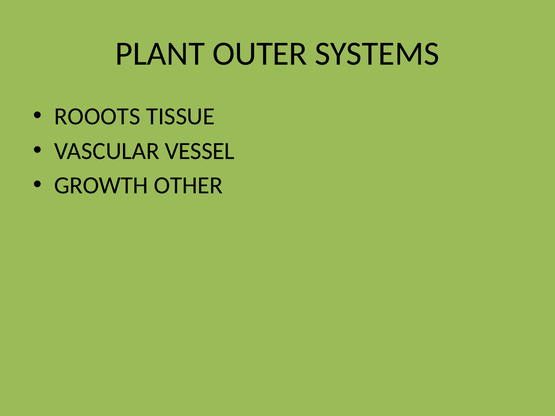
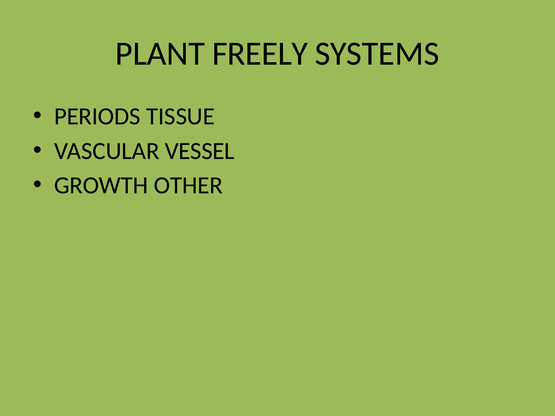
OUTER: OUTER -> FREELY (260, 54)
ROOOTS: ROOOTS -> PERIODS (97, 116)
